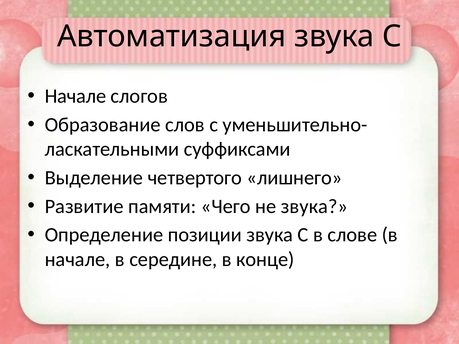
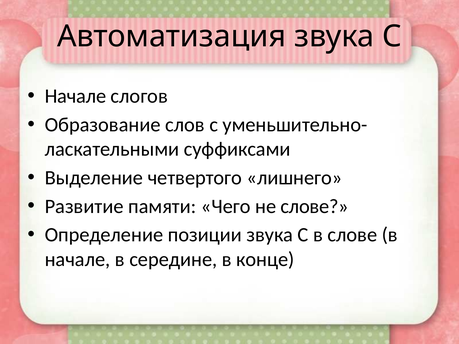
не звука: звука -> слове (315, 206)
